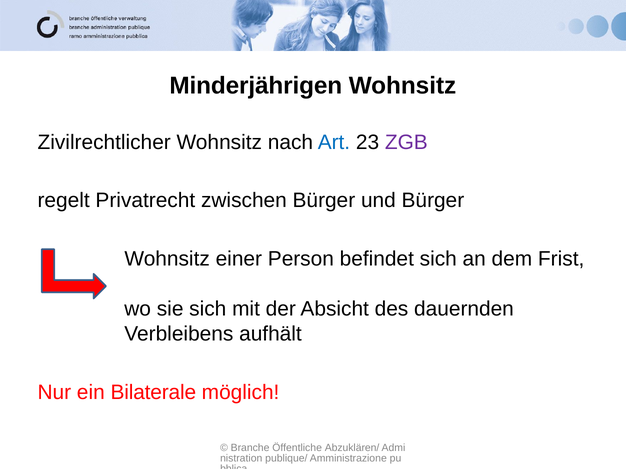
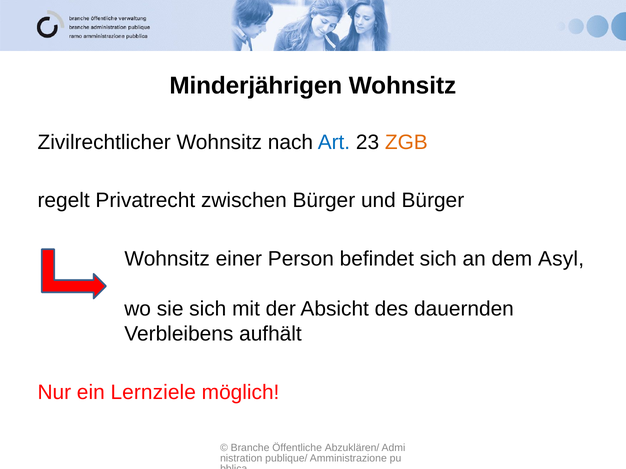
ZGB colour: purple -> orange (406, 142)
Frist: Frist -> Asyl (561, 259)
Bilaterale: Bilaterale -> Lernziele (153, 393)
